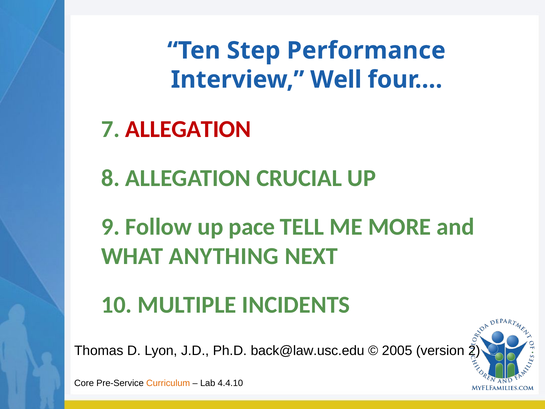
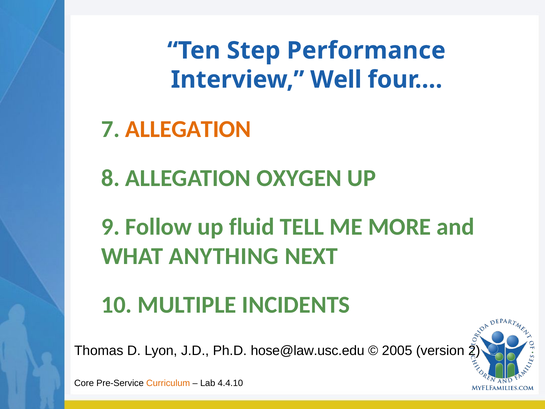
ALLEGATION colour: red -> orange (188, 129)
CRUCIAL: CRUCIAL -> OXYGEN (299, 178)
pace: pace -> fluid (252, 227)
back@law.usc.edu: back@law.usc.edu -> hose@law.usc.edu (308, 350)
